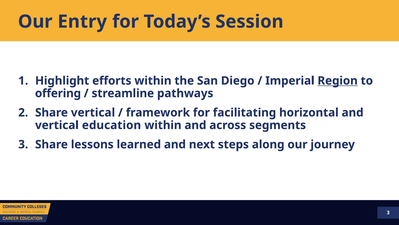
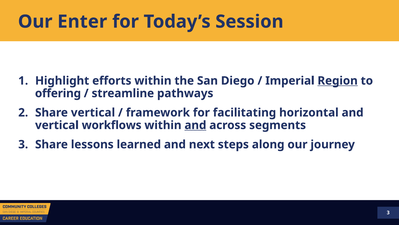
Entry: Entry -> Enter (82, 22)
education: education -> workflows (112, 125)
and underline: none -> present (195, 125)
